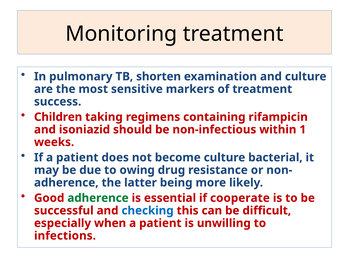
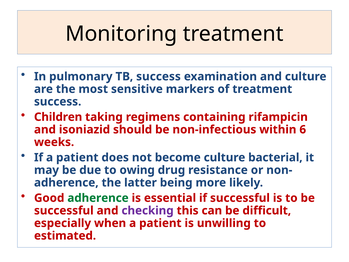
TB shorten: shorten -> success (158, 76)
1: 1 -> 6 (303, 129)
if cooperate: cooperate -> successful (240, 198)
checking colour: blue -> purple (148, 210)
infections: infections -> estimated (65, 235)
